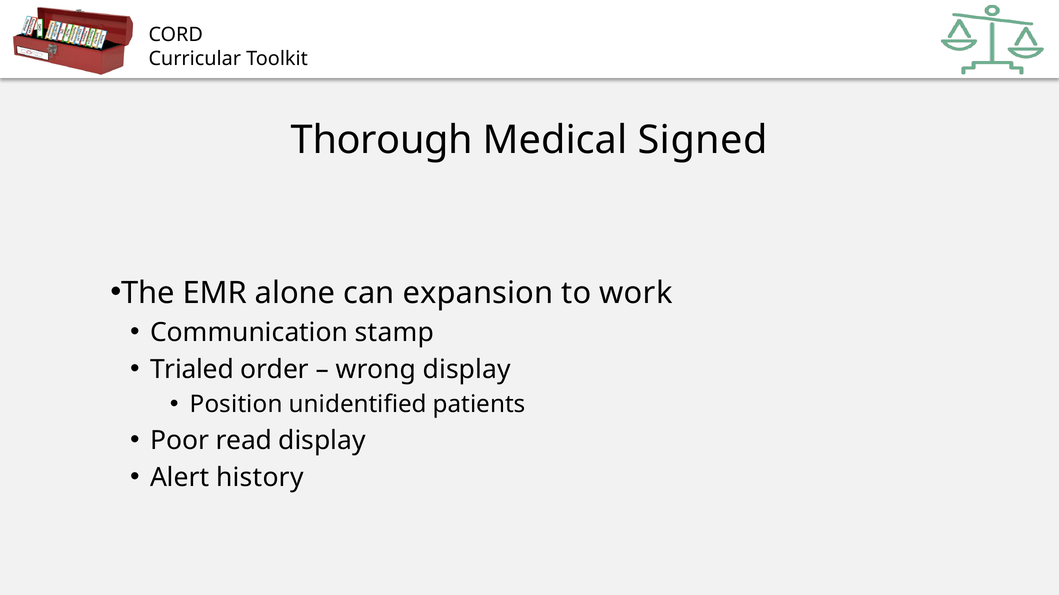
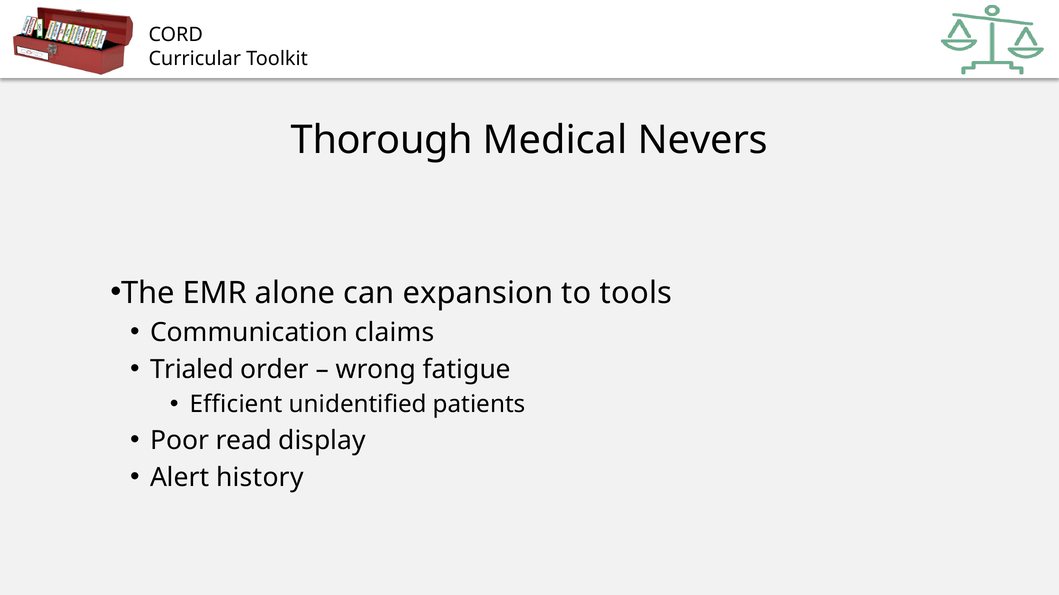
Signed: Signed -> Nevers (703, 140)
work: work -> tools (636, 293)
stamp: stamp -> claims (395, 333)
wrong display: display -> fatigue (467, 370)
Position: Position -> Efficient (236, 405)
